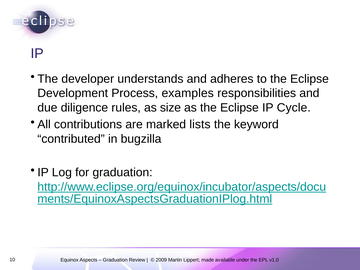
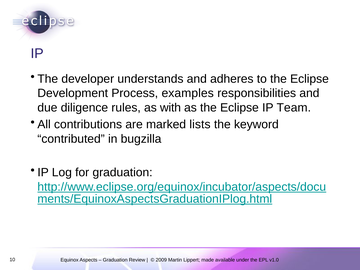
size: size -> with (170, 108)
Cycle: Cycle -> Team (294, 108)
